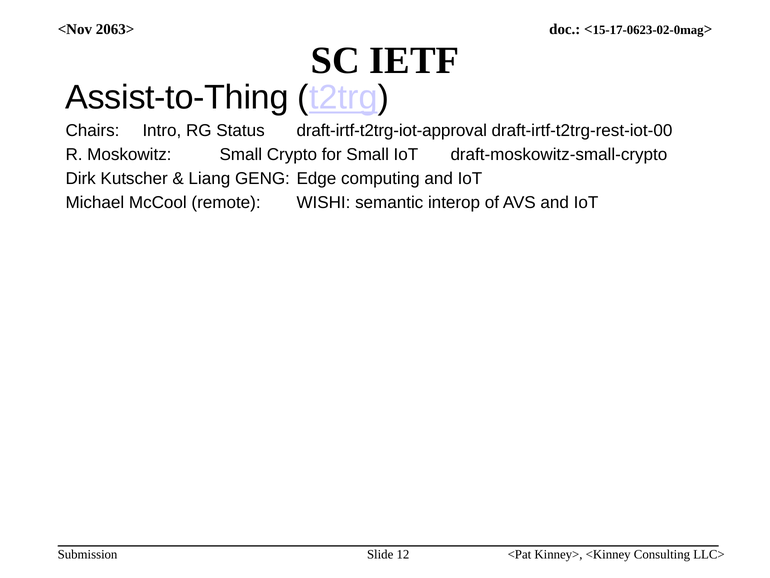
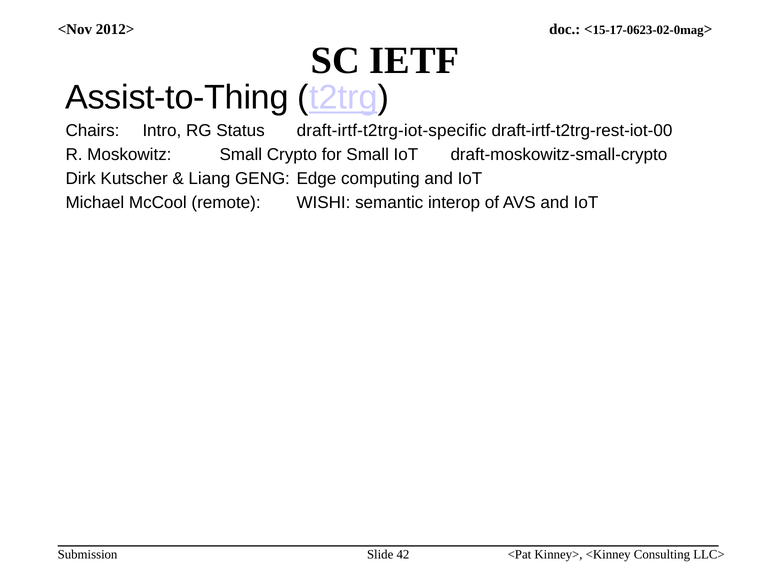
2063>: 2063> -> 2012> (115, 29)
draft-irtf-t2trg-iot-approval: draft-irtf-t2trg-iot-approval -> draft-irtf-t2trg-iot-specific (392, 130)
12: 12 -> 42 (403, 554)
